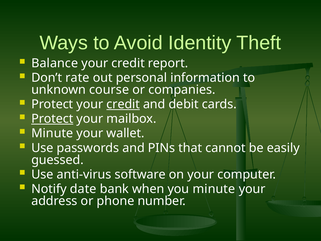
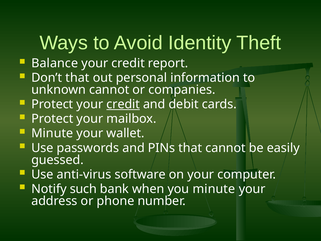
Don’t rate: rate -> that (77, 78)
unknown course: course -> cannot (109, 90)
Protect underline: present -> none (52, 119)
date: date -> such (83, 189)
